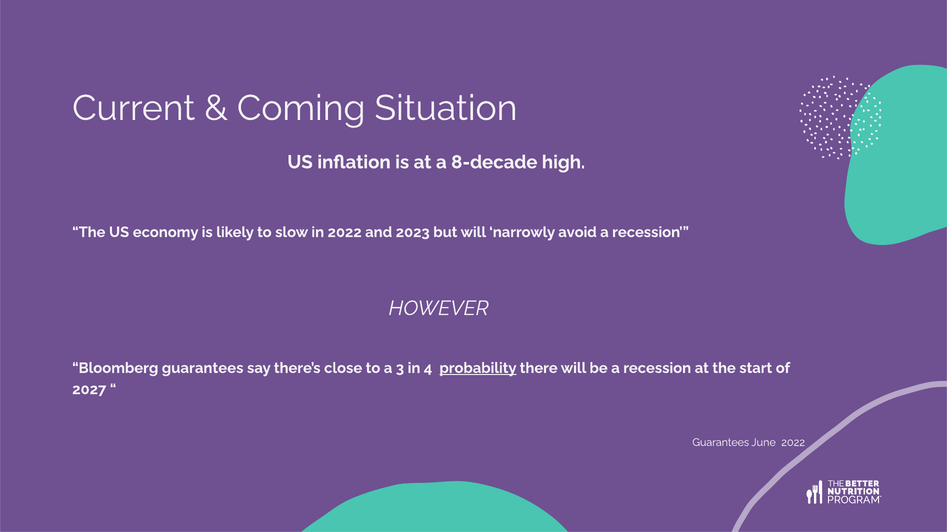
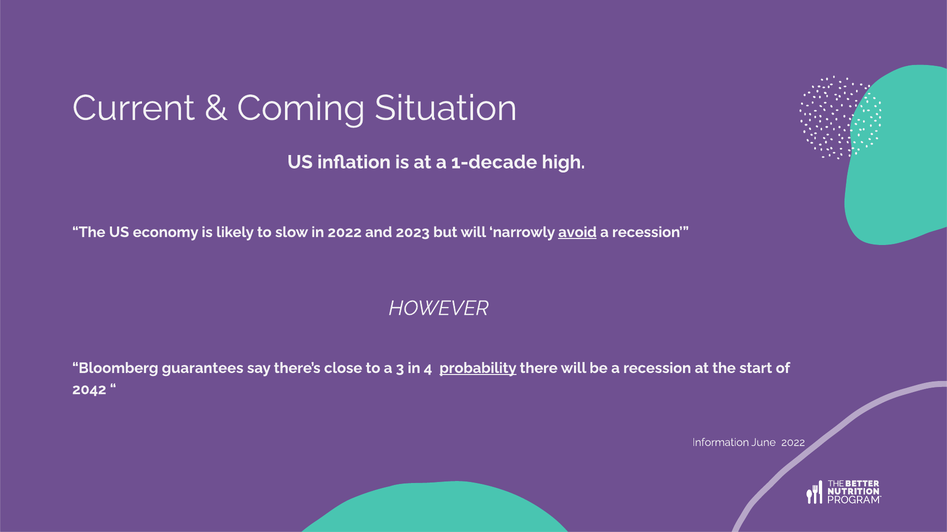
8-decade: 8-decade -> 1-decade (494, 162)
avoid underline: none -> present (577, 232)
2027: 2027 -> 2042 (89, 390)
Guarantees: Guarantees -> Information (721, 443)
